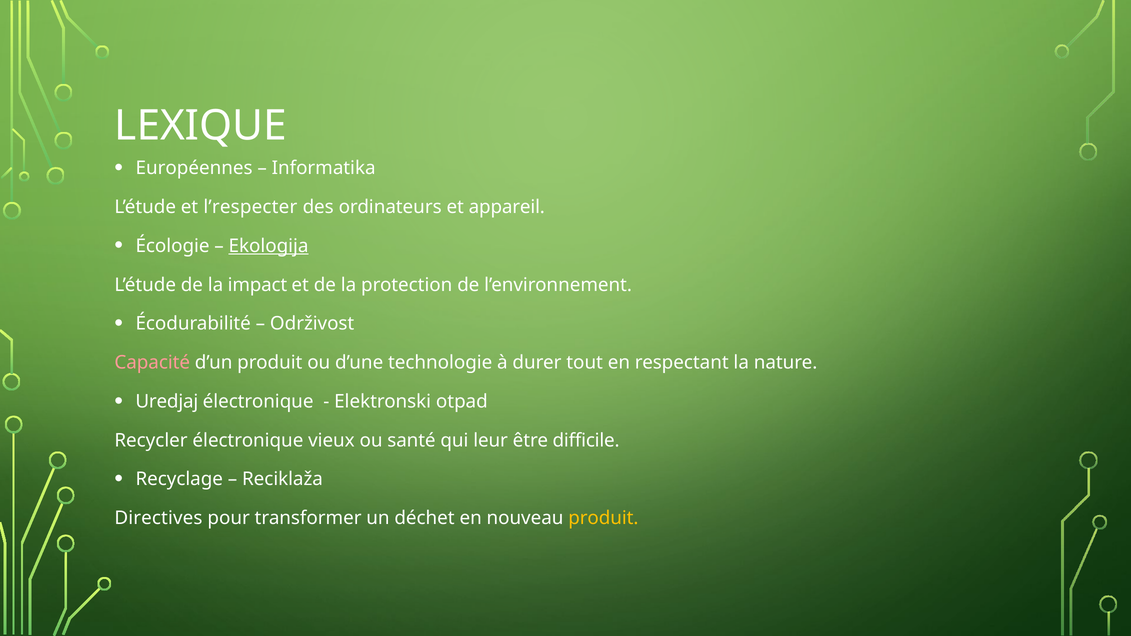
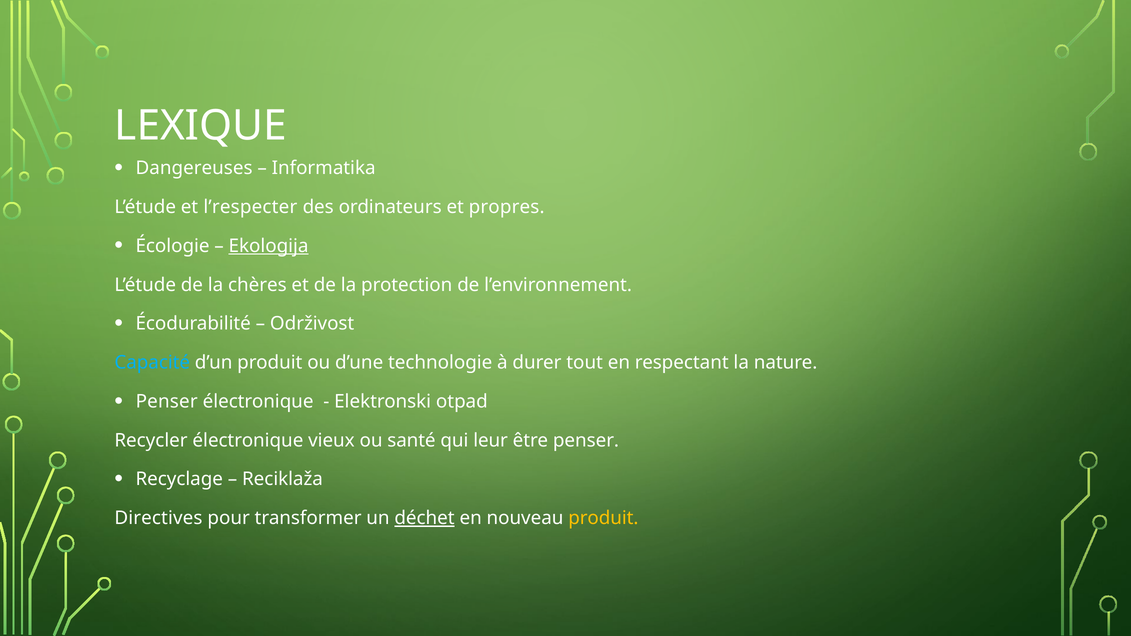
Européennes: Européennes -> Dangereuses (194, 168)
appareil: appareil -> propres (507, 207)
impact: impact -> chères (257, 285)
Capacité colour: pink -> light blue (152, 363)
Uredjaj: Uredjaj -> Penser (167, 402)
être difficile: difficile -> penser (586, 441)
déchet underline: none -> present (425, 518)
